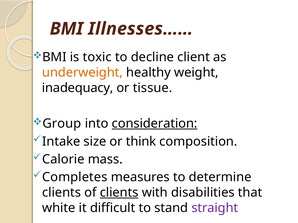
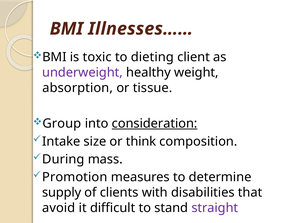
decline: decline -> dieting (152, 57)
underweight colour: orange -> purple (82, 73)
inadequacy: inadequacy -> absorption (78, 88)
Calorie: Calorie -> During (63, 160)
Completes: Completes -> Promotion (75, 178)
clients: clients -> supply (62, 193)
clients underline: present -> none (119, 193)
white: white -> avoid (59, 208)
